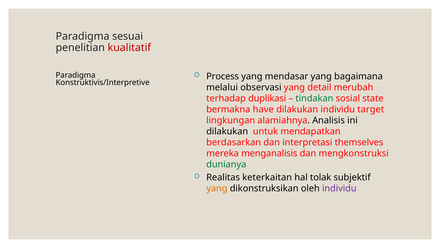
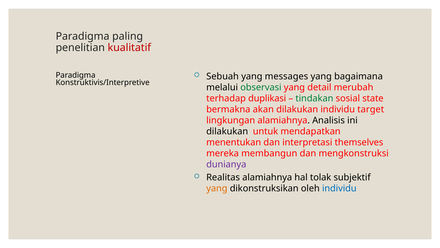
sesuai: sesuai -> paling (128, 36)
Process: Process -> Sebuah (223, 76)
mendasar: mendasar -> messages (287, 76)
observasi colour: black -> green (261, 87)
have: have -> akan (263, 109)
berdasarkan: berdasarkan -> menentukan (234, 142)
menganalisis: menganalisis -> membangun (269, 153)
dunianya colour: green -> purple (226, 164)
Realitas keterkaitan: keterkaitan -> alamiahnya (267, 177)
individu colour: purple -> blue (339, 188)
